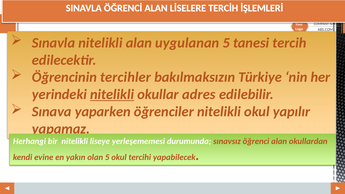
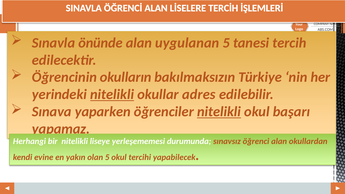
Sınavla nitelikli: nitelikli -> önünde (100, 43)
tercihler: tercihler -> okulların (126, 77)
nitelikli underline: none -> present (219, 112)
yapılır: yapılır -> başarı (291, 112)
